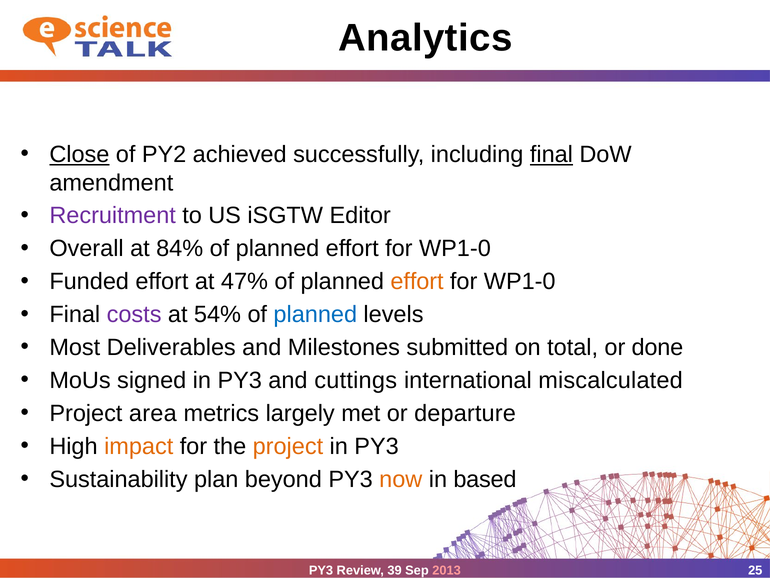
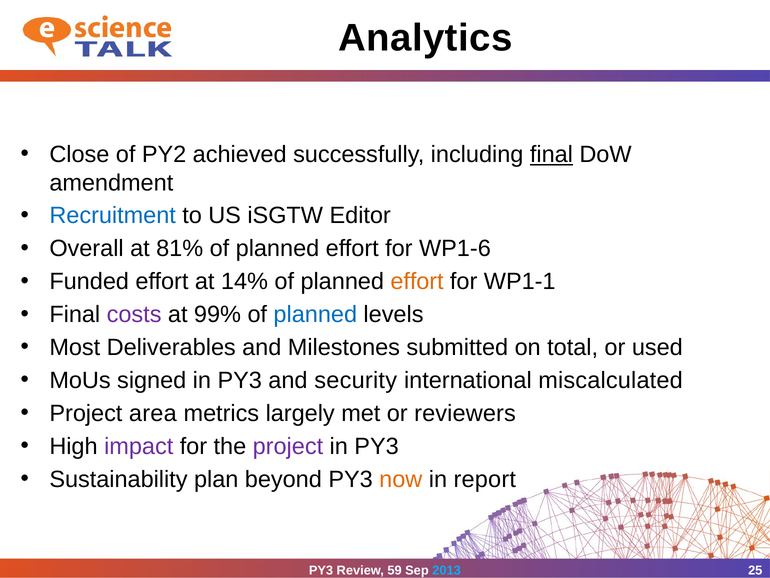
Close underline: present -> none (79, 154)
Recruitment colour: purple -> blue (113, 216)
84%: 84% -> 81% (180, 248)
WP1-0: WP1-0 -> WP1-6 (455, 248)
47%: 47% -> 14% (244, 281)
WP1-0: WP1-0 -> WP1-1 (520, 281)
54%: 54% -> 99% (217, 314)
done: done -> used (657, 347)
cuttings: cuttings -> security (356, 380)
departure: departure -> reviewers (465, 413)
impact colour: orange -> purple (139, 446)
project colour: orange -> purple (288, 446)
based: based -> report (485, 479)
39: 39 -> 59 (395, 570)
2013 colour: pink -> light blue (447, 570)
